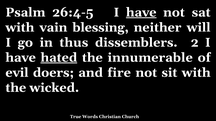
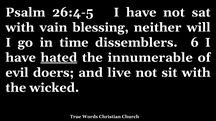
have underline: present -> none (141, 12)
thus: thus -> time (74, 43)
2: 2 -> 6 (195, 43)
fire: fire -> live (119, 73)
